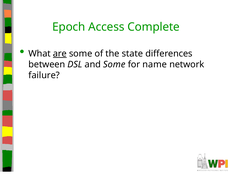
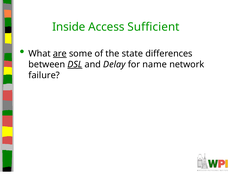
Epoch: Epoch -> Inside (69, 27)
Complete: Complete -> Sufficient (153, 27)
DSL underline: none -> present (75, 64)
and Some: Some -> Delay (114, 64)
